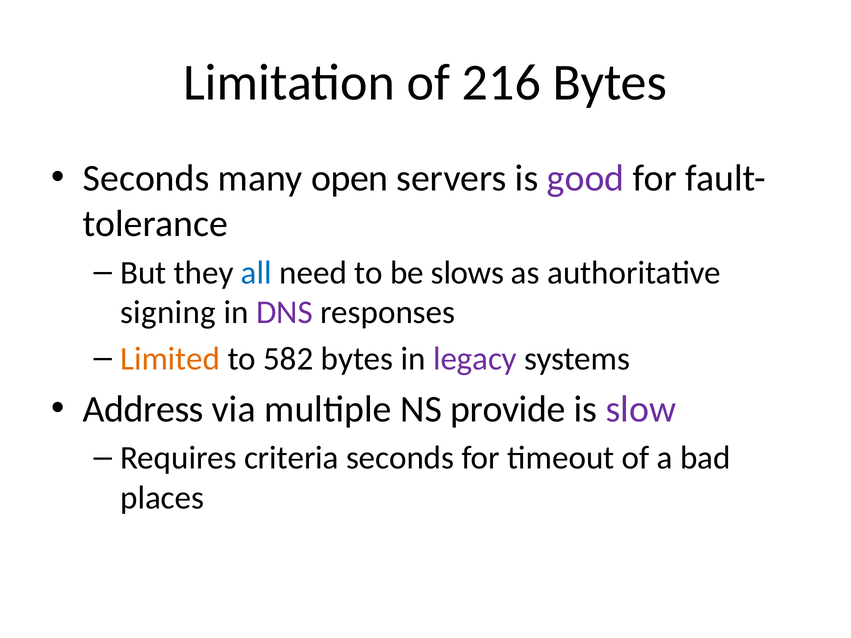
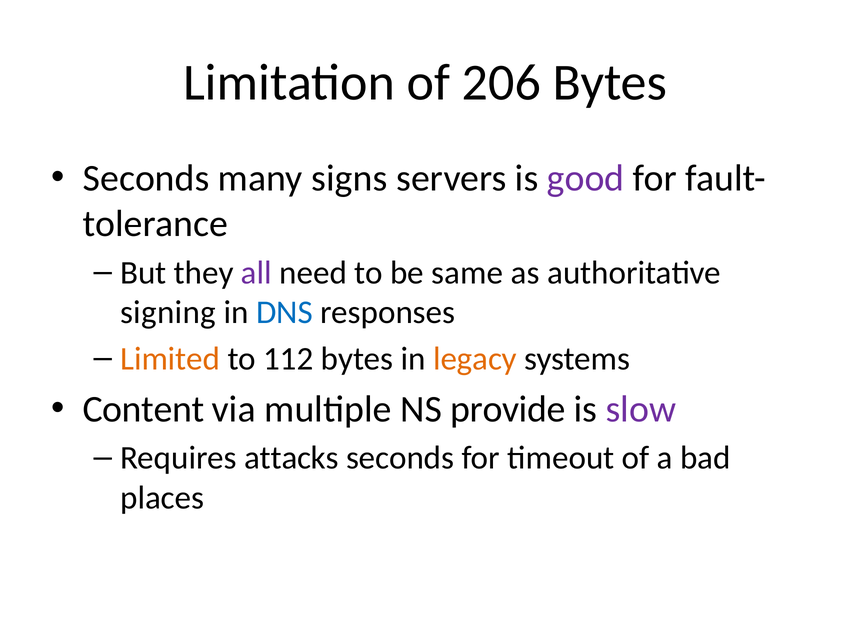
216: 216 -> 206 (501, 82)
open: open -> signs (349, 179)
all colour: blue -> purple (256, 273)
slows: slows -> same (467, 273)
DNS colour: purple -> blue (284, 313)
582: 582 -> 112 (288, 359)
legacy colour: purple -> orange (475, 359)
Address: Address -> Content (143, 409)
criteria: criteria -> attacks (291, 458)
